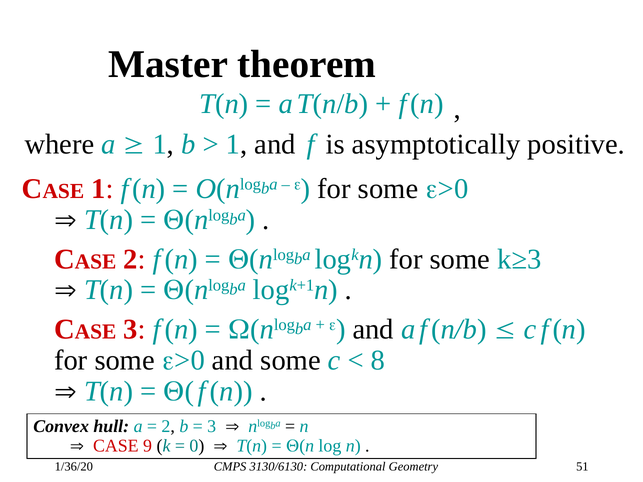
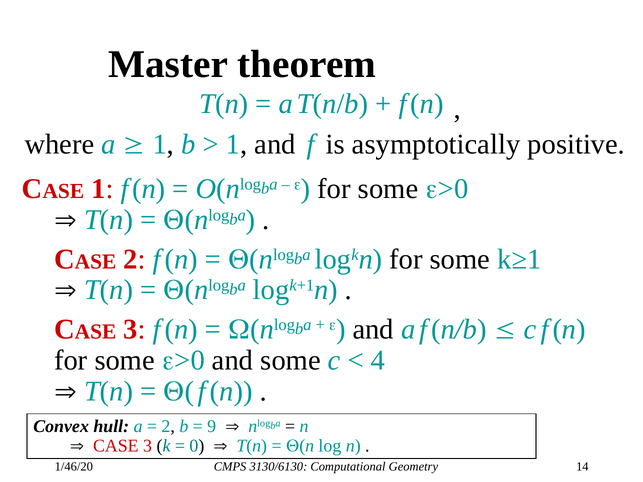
k≥3: k≥3 -> k≥1 (520, 259)
8: 8 -> 4 (378, 361)
3: 3 -> 9 (212, 427)
CASE 9: 9 -> 3 (148, 446)
1/36/20: 1/36/20 -> 1/46/20 (74, 467)
51: 51 -> 14 (582, 467)
